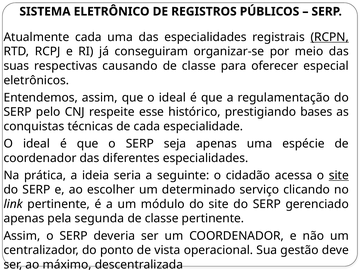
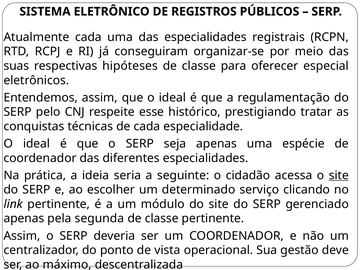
RCPN underline: present -> none (330, 37)
causando: causando -> hipóteses (130, 66)
bases: bases -> tratar (316, 112)
